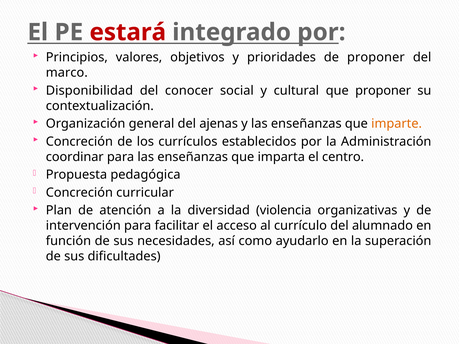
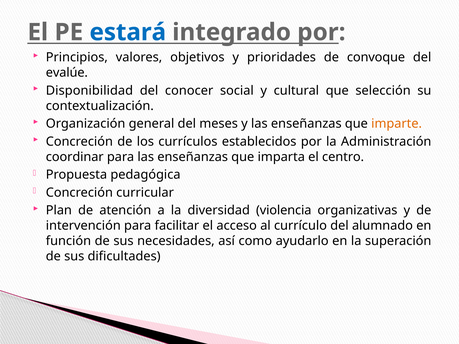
estará colour: red -> blue (128, 32)
de proponer: proponer -> convoque (376, 57)
marco: marco -> evalúe (67, 73)
que proponer: proponer -> selección (383, 91)
ajenas: ajenas -> meses (219, 124)
